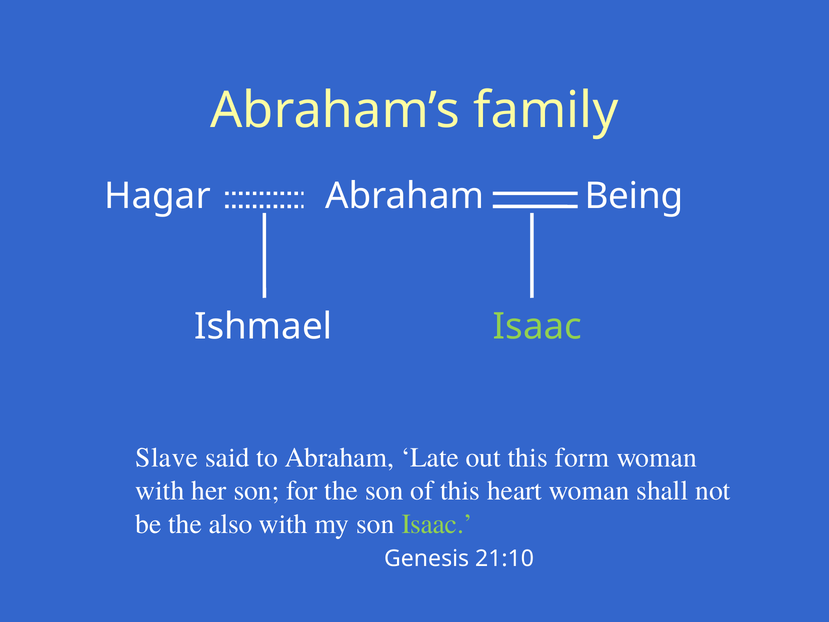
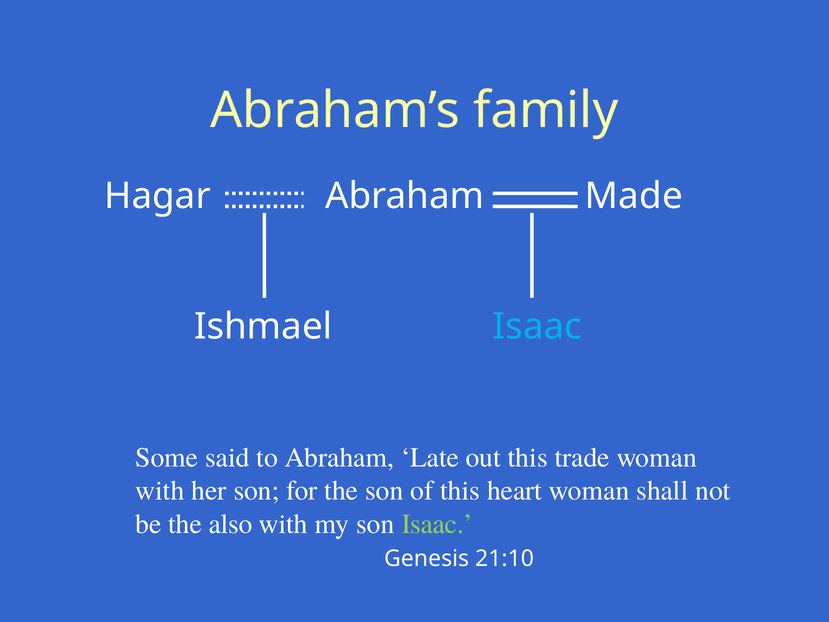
Being: Being -> Made (634, 196)
Isaac colour: light green -> light blue (538, 327)
Slave: Slave -> Some (167, 457)
form: form -> trade (582, 457)
